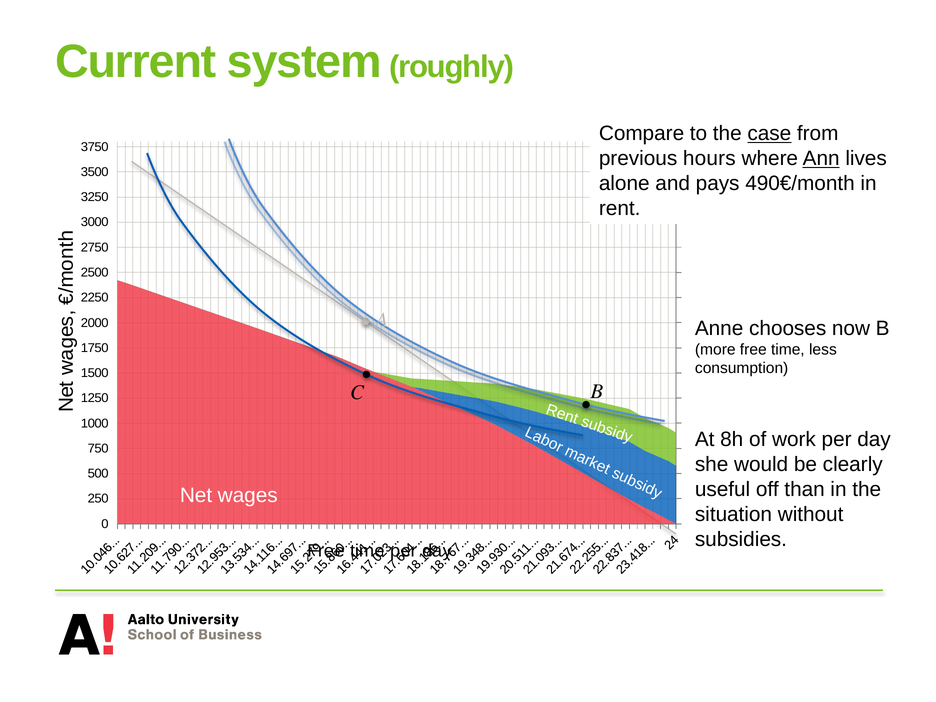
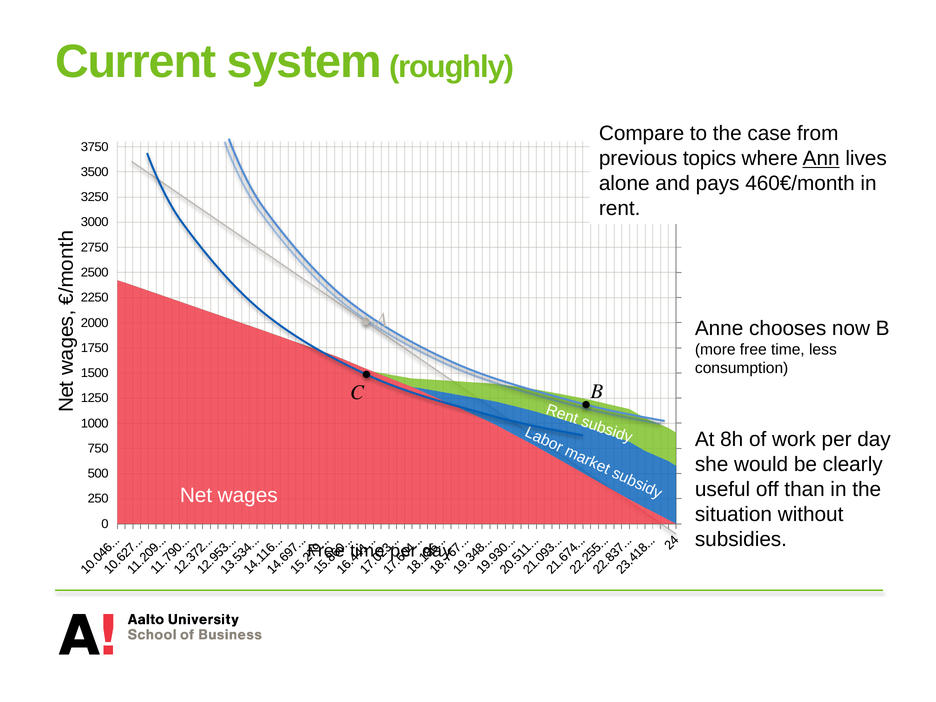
case underline: present -> none (769, 134)
hours: hours -> topics (710, 158)
490€/month: 490€/month -> 460€/month (800, 183)
